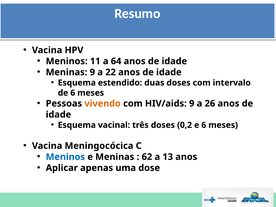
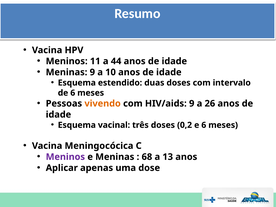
64: 64 -> 44 (116, 61)
22: 22 -> 10 (111, 72)
Meninos colour: blue -> purple (65, 157)
62: 62 -> 68 (147, 157)
